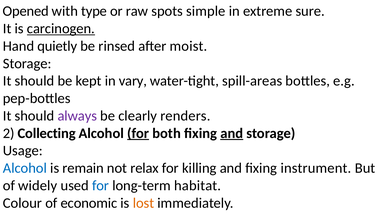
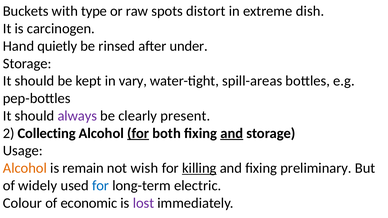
Opened: Opened -> Buckets (26, 11)
simple: simple -> distort (206, 11)
sure: sure -> dish (310, 11)
carcinogen underline: present -> none (61, 29)
moist: moist -> under (189, 46)
renders: renders -> present (185, 116)
Alcohol colour: blue -> orange (25, 168)
relax: relax -> wish (144, 168)
killing underline: none -> present (199, 168)
instrument: instrument -> preliminary (316, 168)
habitat: habitat -> electric (198, 186)
lost colour: orange -> purple (143, 203)
